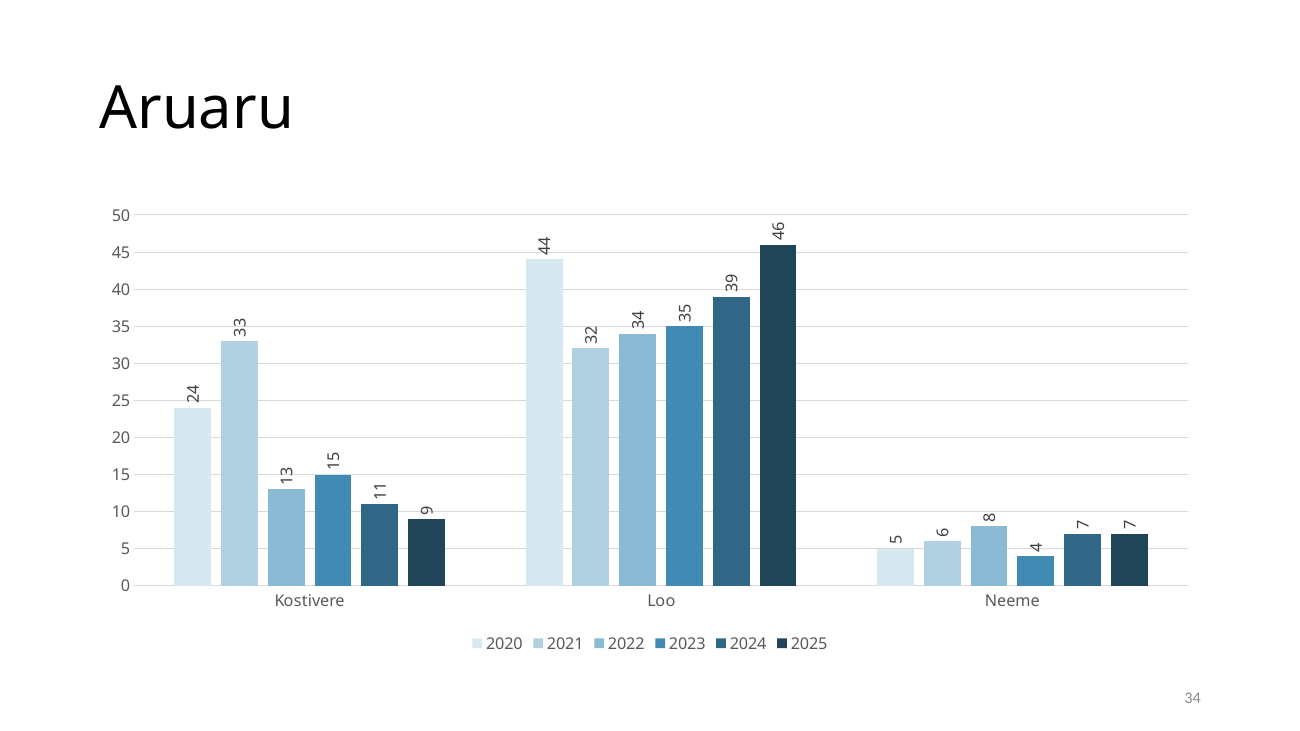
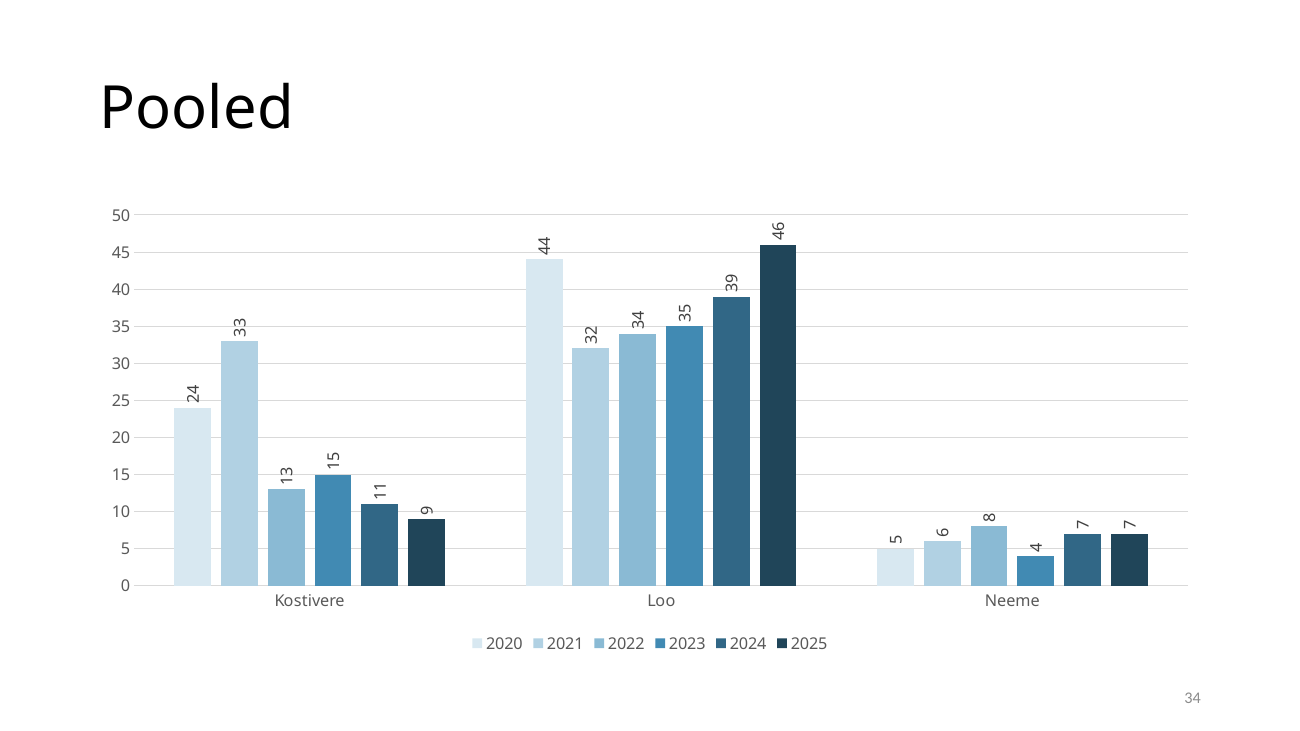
Aruaru: Aruaru -> Pooled (197, 109)
